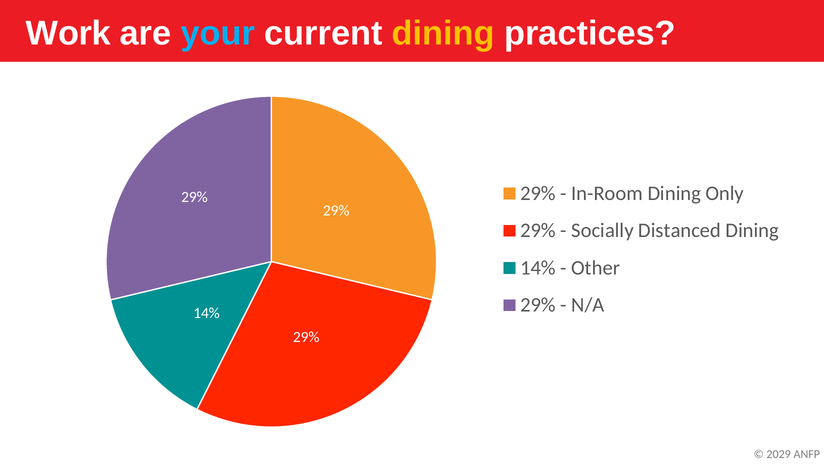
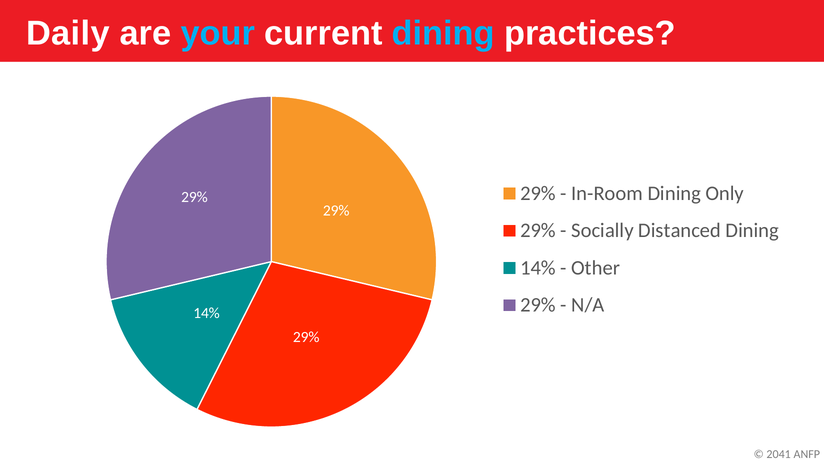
Work: Work -> Daily (68, 33)
dining colour: yellow -> light blue (443, 33)
2029: 2029 -> 2041 (779, 454)
